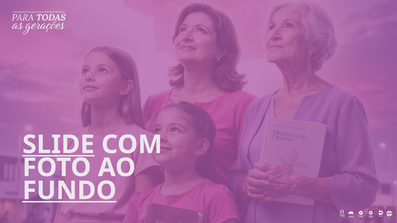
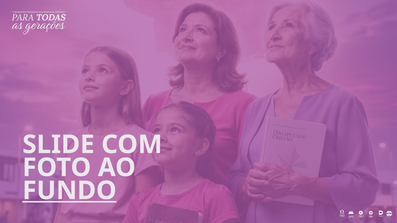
SLIDE underline: present -> none (58, 145)
